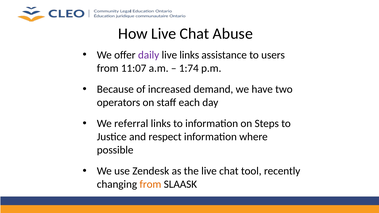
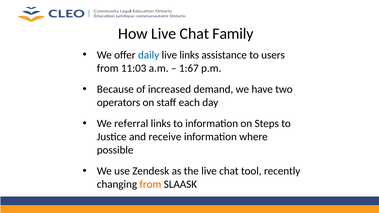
Abuse: Abuse -> Family (233, 34)
daily colour: purple -> blue (149, 55)
11:07: 11:07 -> 11:03 (134, 68)
1:74: 1:74 -> 1:67 (189, 68)
respect: respect -> receive (165, 137)
